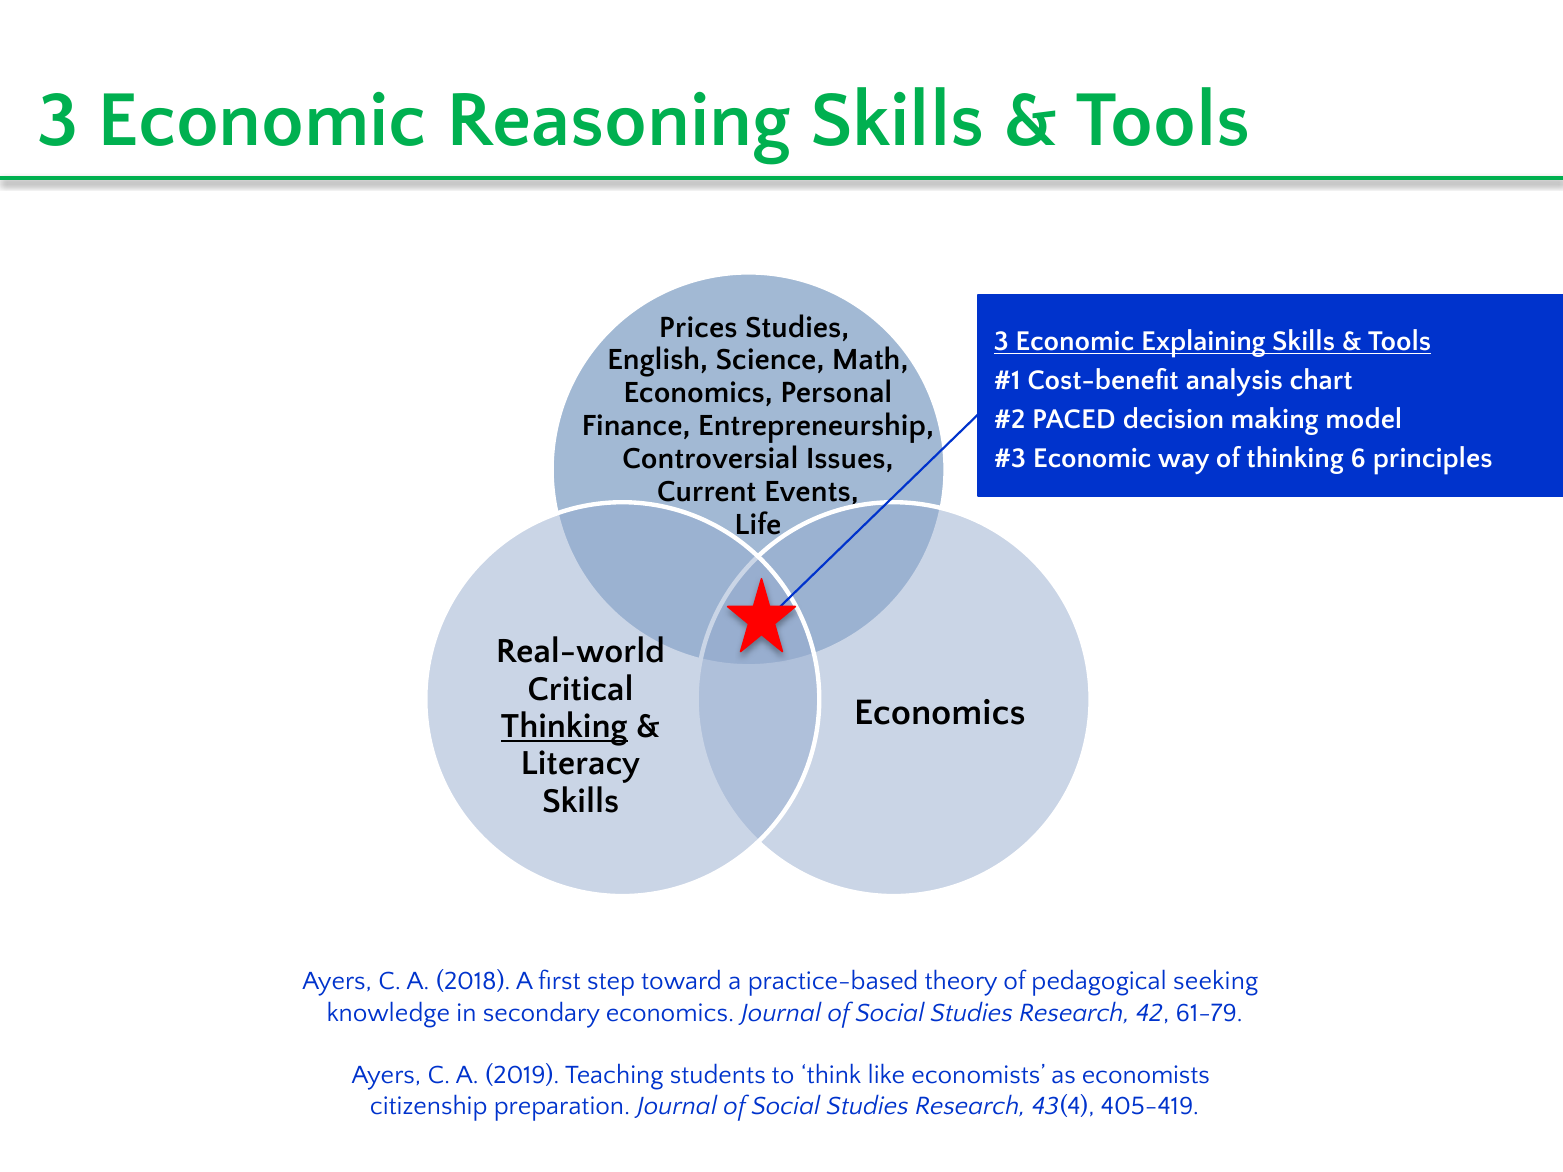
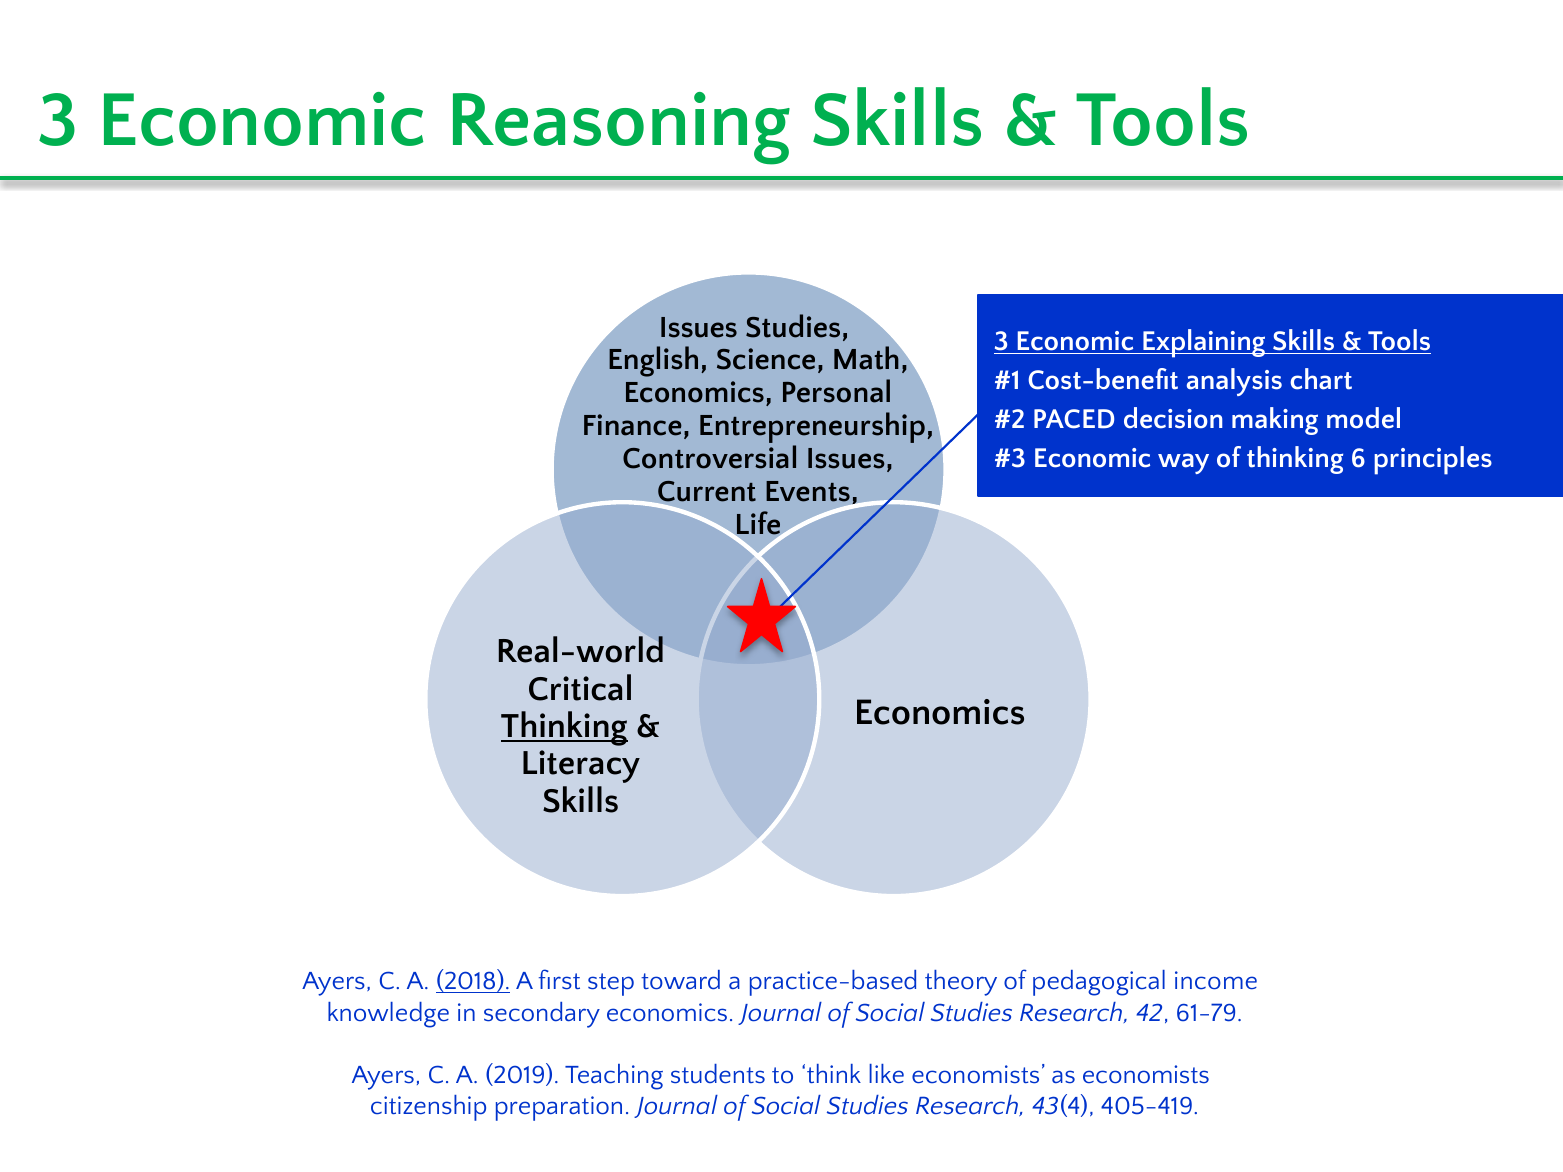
Prices: Prices -> Issues (698, 327)
2018 underline: none -> present (473, 982)
seeking: seeking -> income (1216, 982)
